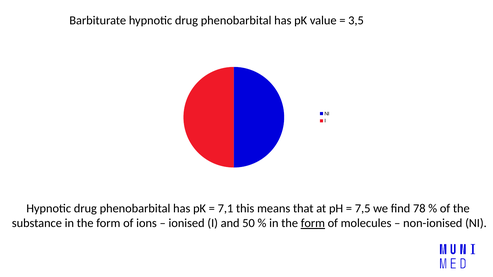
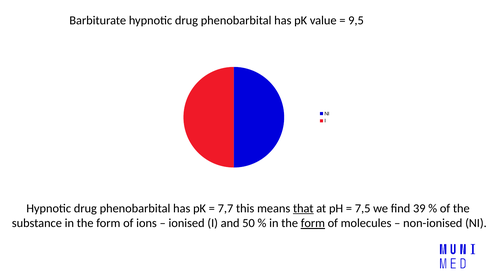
3,5: 3,5 -> 9,5 (356, 21)
7,1: 7,1 -> 7,7 (225, 209)
that underline: none -> present (303, 209)
78: 78 -> 39 (419, 209)
